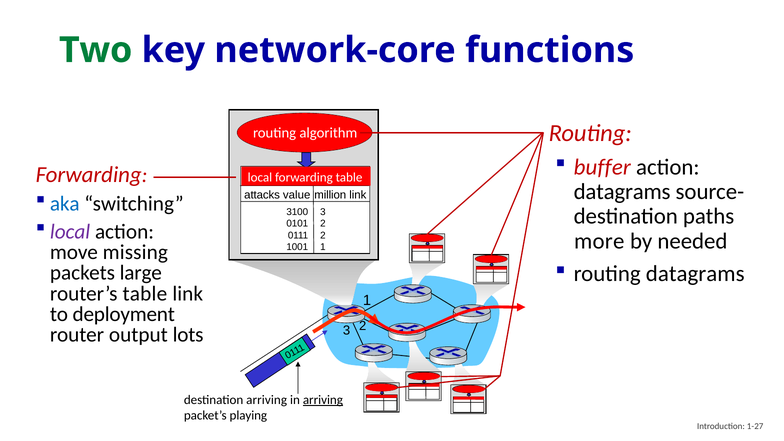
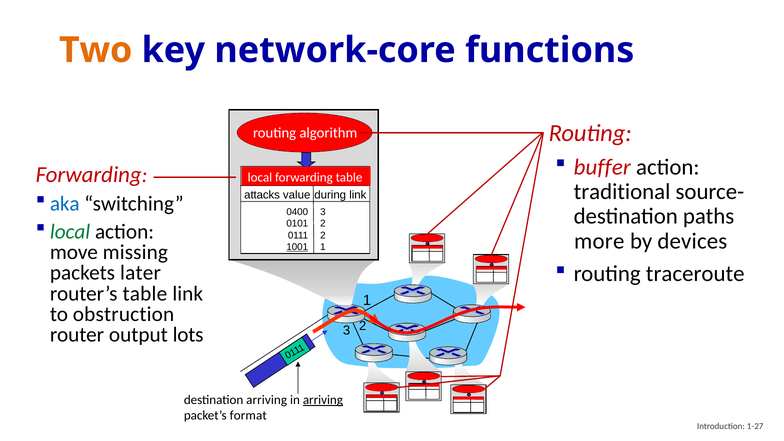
Two colour: green -> orange (96, 50)
datagrams: datagrams -> traditional (622, 192)
million: million -> during (330, 195)
3100: 3100 -> 0400 (297, 212)
local colour: purple -> green (70, 232)
needed: needed -> devices (692, 241)
1001 underline: none -> present (297, 247)
routing datagrams: datagrams -> traceroute (695, 274)
large: large -> later (141, 273)
deployment: deployment -> obstruction (124, 314)
playing: playing -> format (248, 415)
